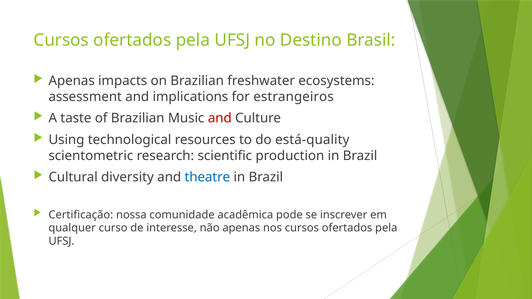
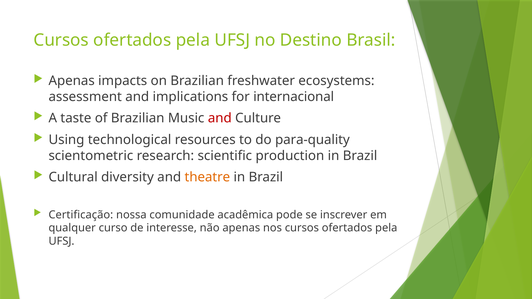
estrangeiros: estrangeiros -> internacional (294, 97)
está-quality: está-quality -> para-quality (312, 140)
theatre colour: blue -> orange (207, 177)
